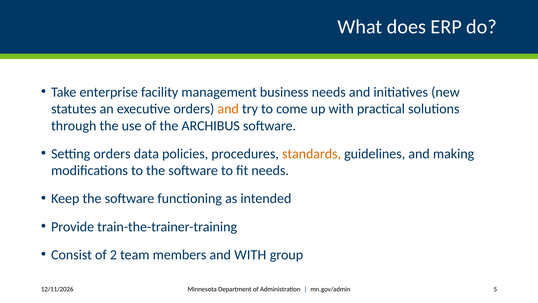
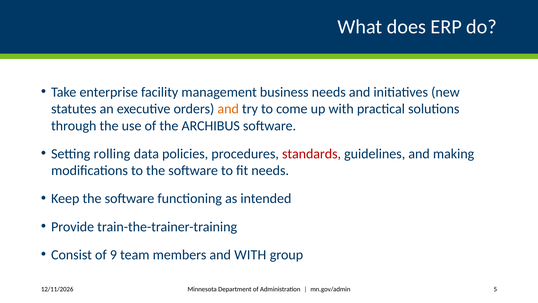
Setting orders: orders -> rolling (112, 154)
standards colour: orange -> red (312, 154)
2: 2 -> 9 (113, 254)
